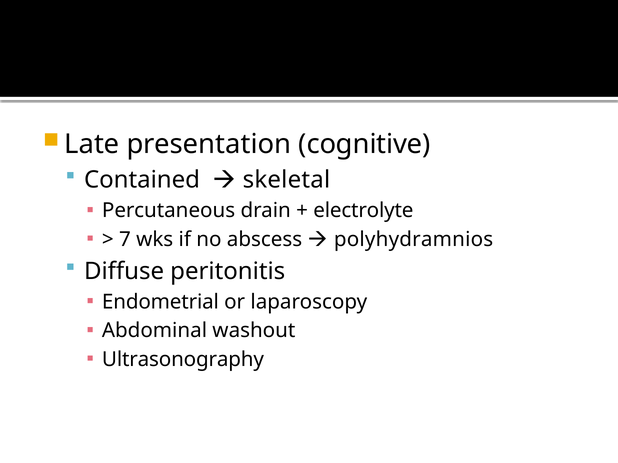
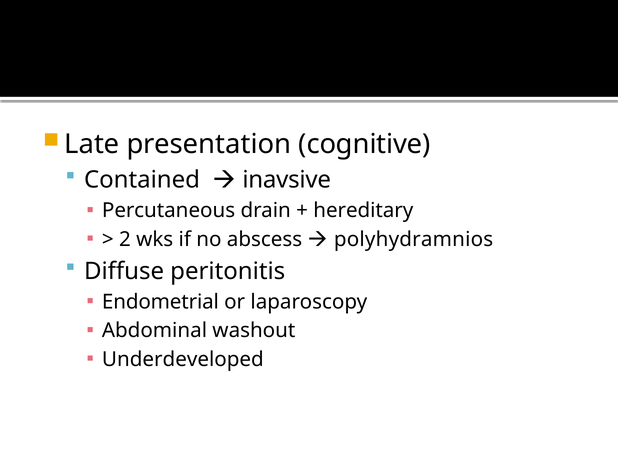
skeletal: skeletal -> inavsive (287, 180)
electrolyte: electrolyte -> hereditary (363, 211)
7: 7 -> 2 (125, 240)
Ultrasonography: Ultrasonography -> Underdeveloped (183, 360)
